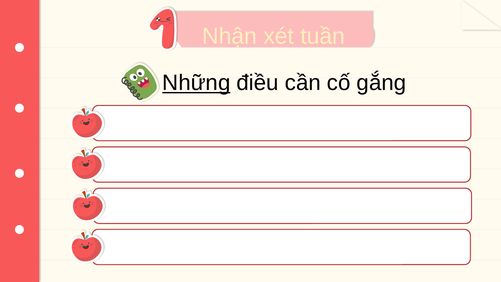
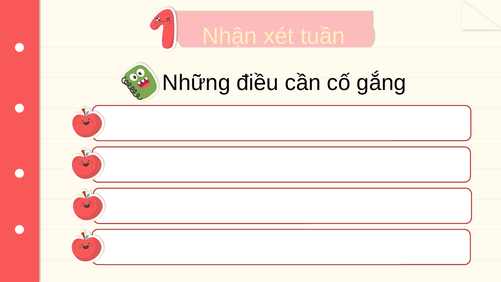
Những underline: present -> none (196, 83)
